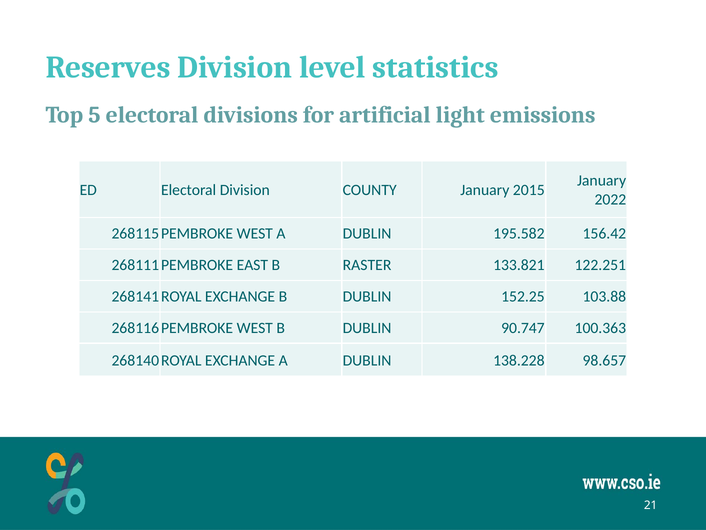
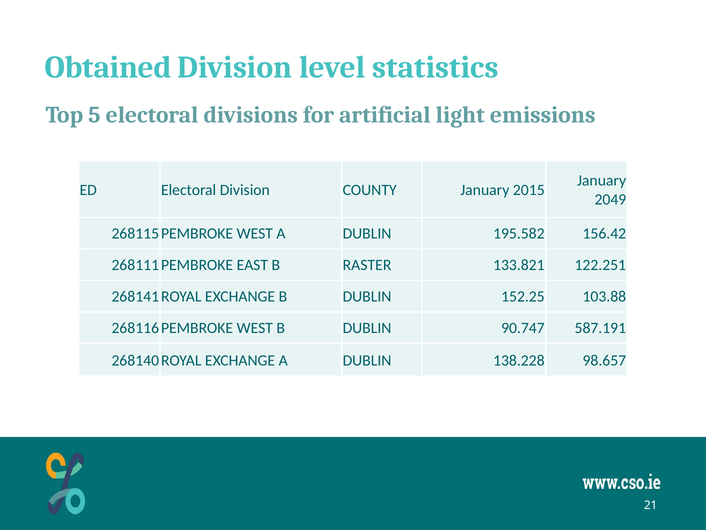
Reserves: Reserves -> Obtained (108, 68)
2022: 2022 -> 2049 (610, 199)
100.363: 100.363 -> 587.191 (600, 328)
